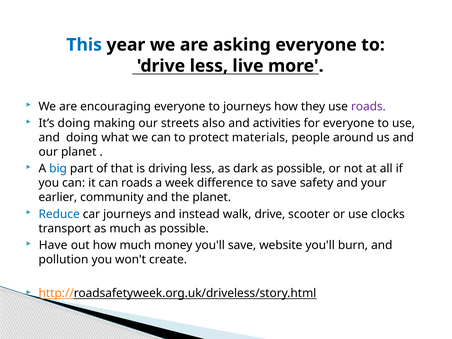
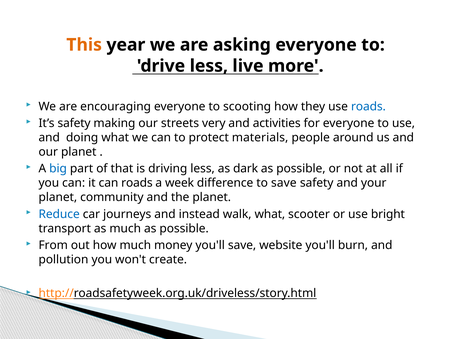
This colour: blue -> orange (84, 45)
to journeys: journeys -> scooting (247, 106)
roads colour: purple -> blue (368, 106)
It’s doing: doing -> safety (74, 123)
also: also -> very (214, 123)
earlier: earlier -> planet (58, 197)
walk drive: drive -> what (270, 214)
clocks: clocks -> bright (388, 214)
Have: Have -> From (53, 245)
